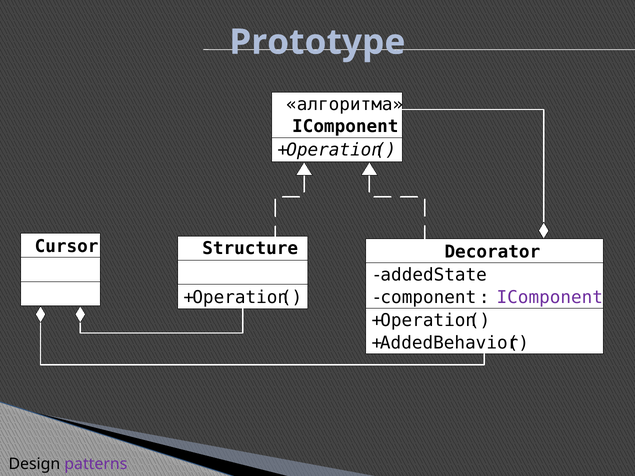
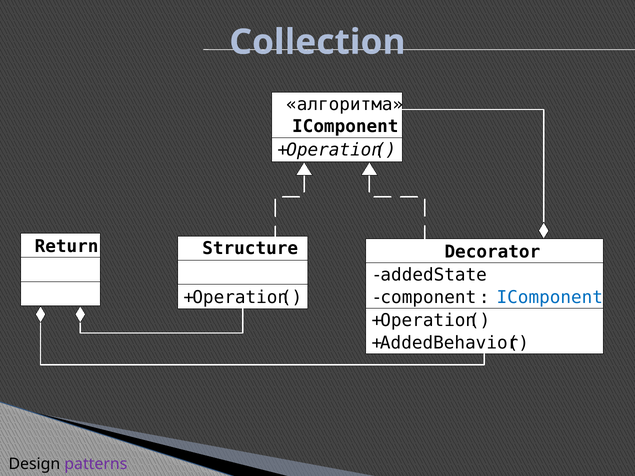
Prototype: Prototype -> Collection (317, 42)
Cursor: Cursor -> Return (67, 246)
IComponent colour: purple -> blue (550, 297)
